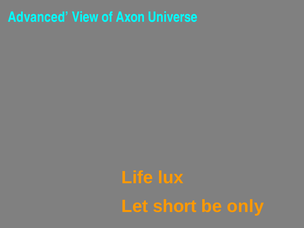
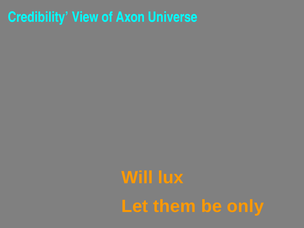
Advanced: Advanced -> Credibility (38, 17)
Life: Life -> Will (137, 178)
short: short -> them (175, 206)
